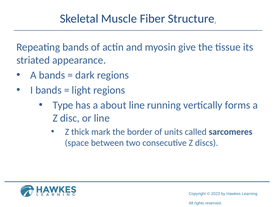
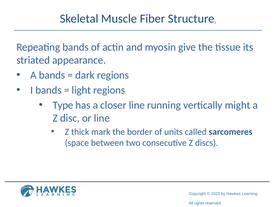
about: about -> closer (113, 105)
forms: forms -> might (238, 105)
